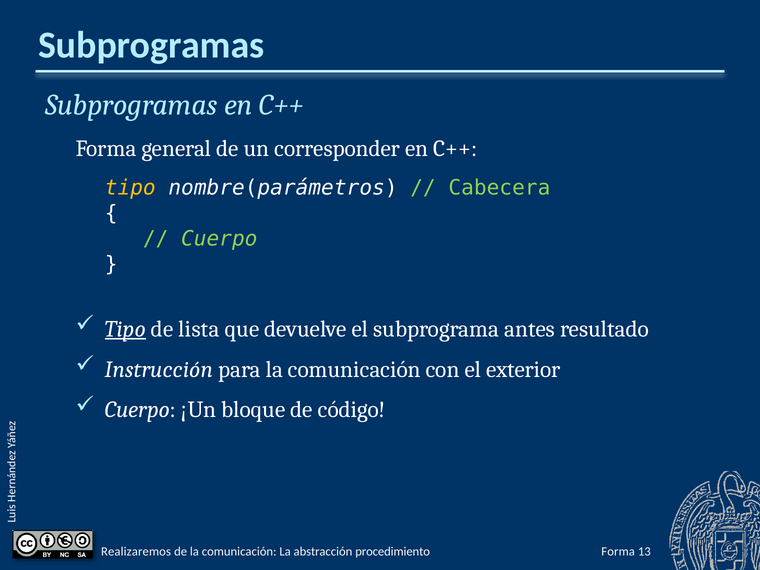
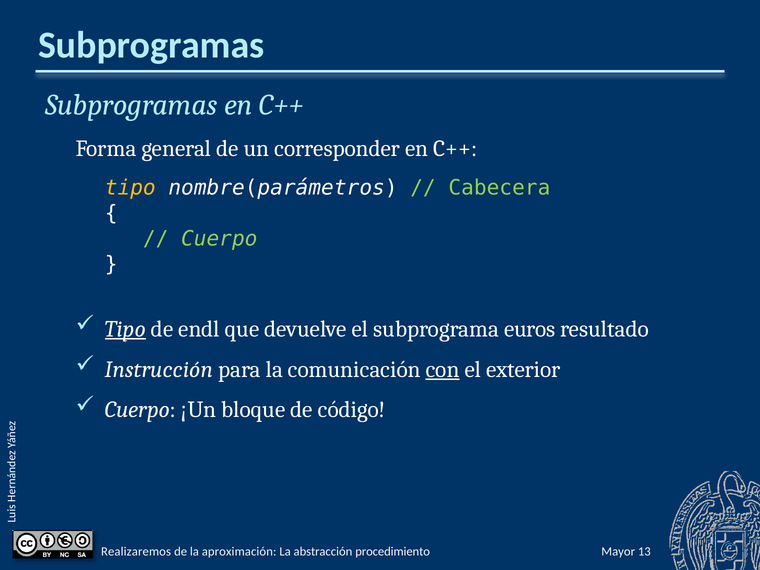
lista: lista -> endl (199, 329)
antes: antes -> euros (530, 329)
con underline: none -> present (443, 369)
de la comunicación: comunicación -> aproximación (239, 552)
Forma: Forma -> Mayor (618, 552)
